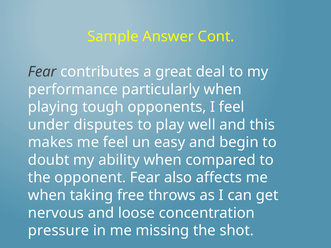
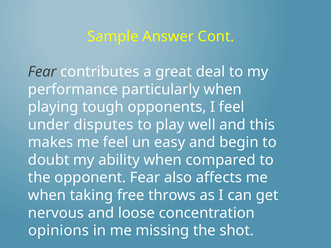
pressure: pressure -> opinions (59, 231)
